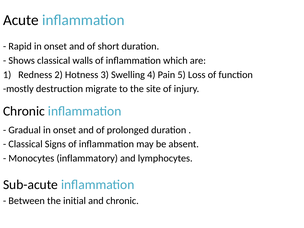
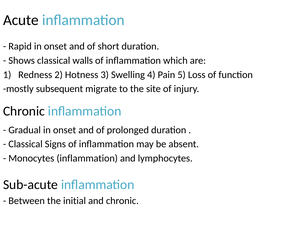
destruction: destruction -> subsequent (60, 89)
Monocytes inflammatory: inflammatory -> inflammation (87, 158)
